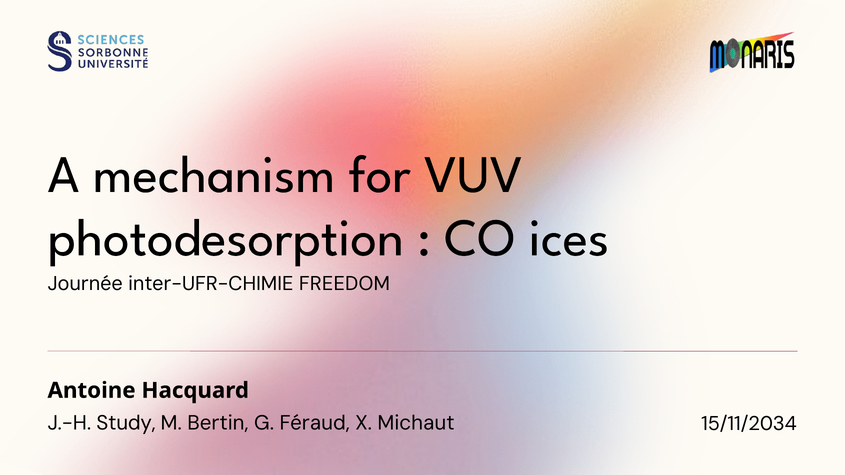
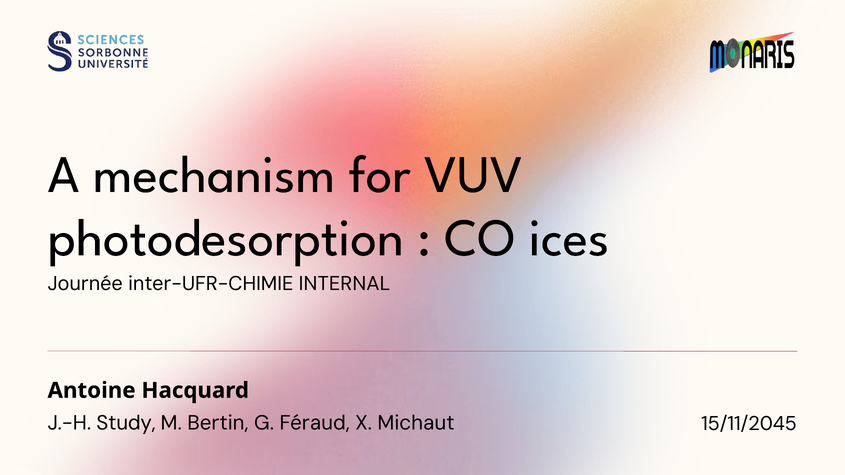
FREEDOM: FREEDOM -> INTERNAL (345, 284)
15/11/2034: 15/11/2034 -> 15/11/2045 (749, 424)
